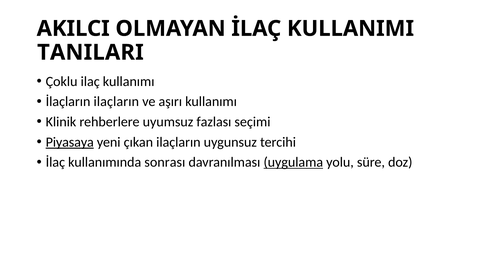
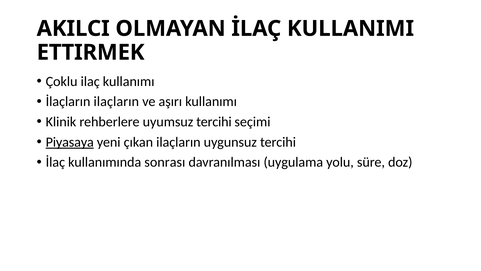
TANILARI: TANILARI -> ETTIRMEK (91, 52)
uyumsuz fazlası: fazlası -> tercihi (214, 122)
uygulama underline: present -> none (293, 162)
